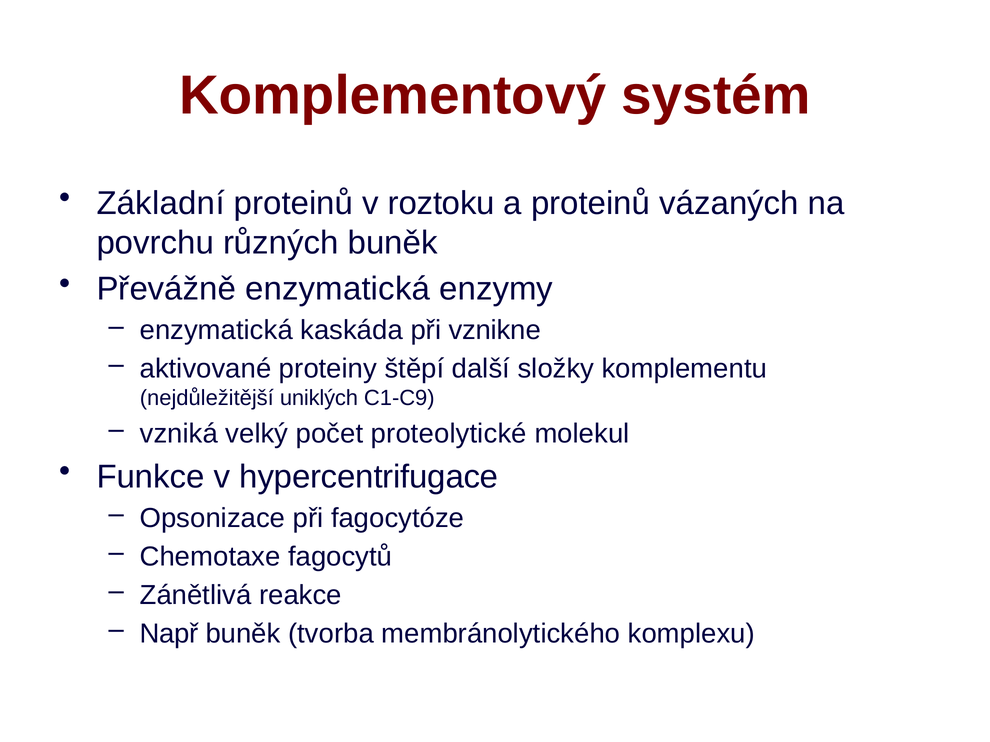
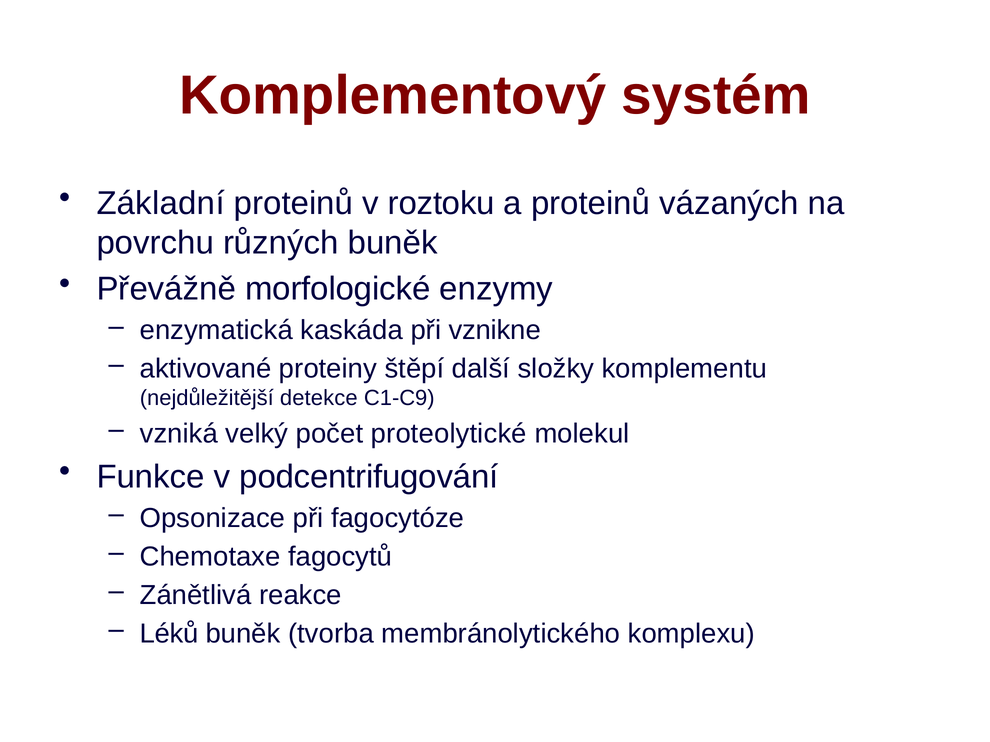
Převážně enzymatická: enzymatická -> morfologické (338, 289)
uniklých: uniklých -> detekce (319, 398)
hypercentrifugace: hypercentrifugace -> podcentrifugování (369, 477)
Např: Např -> Léků (169, 634)
